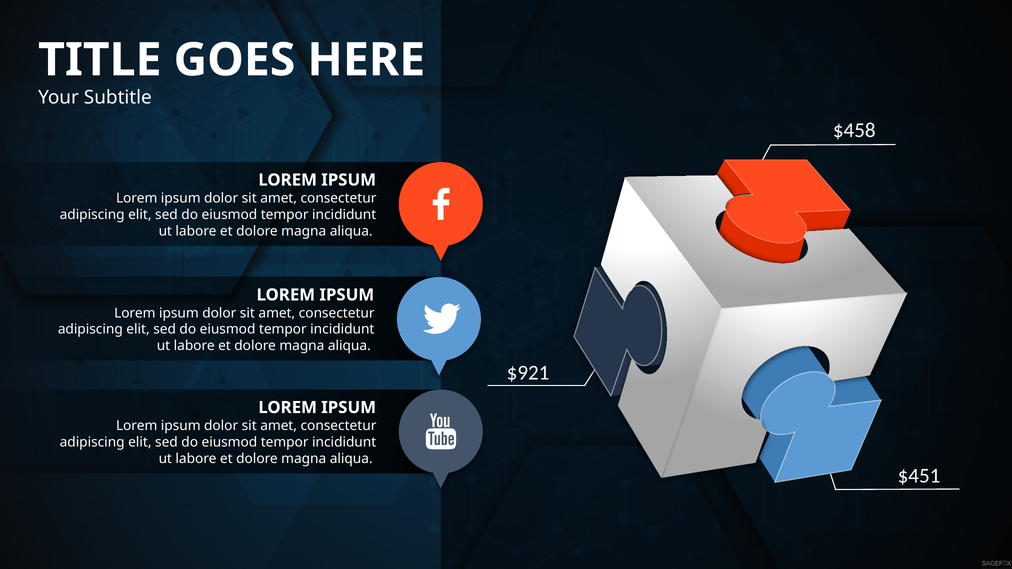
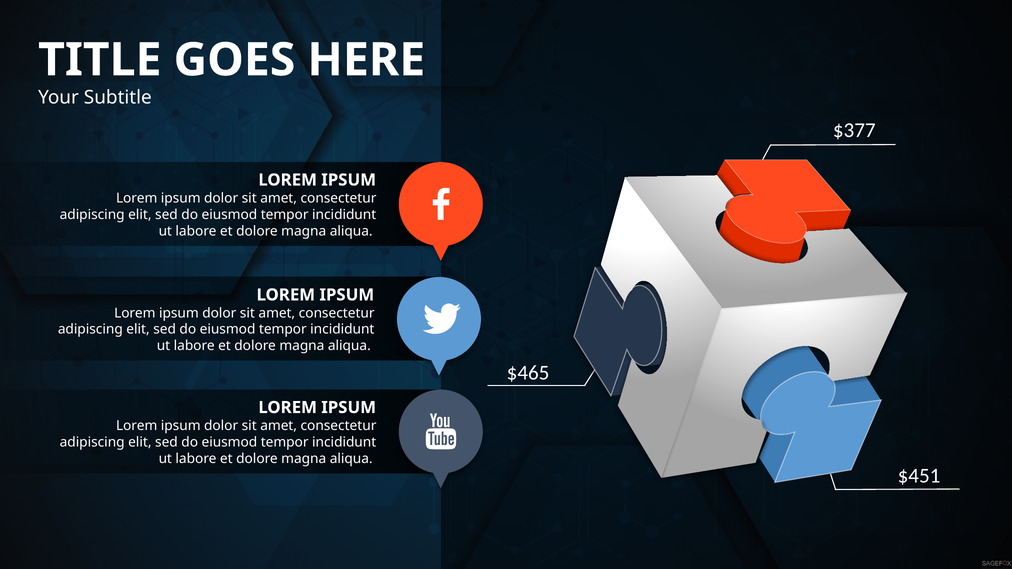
$458: $458 -> $377 (854, 130)
$921: $921 -> $465 (528, 373)
